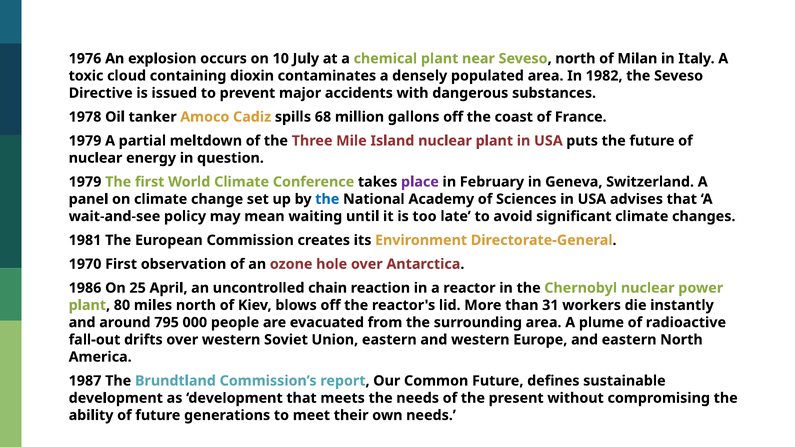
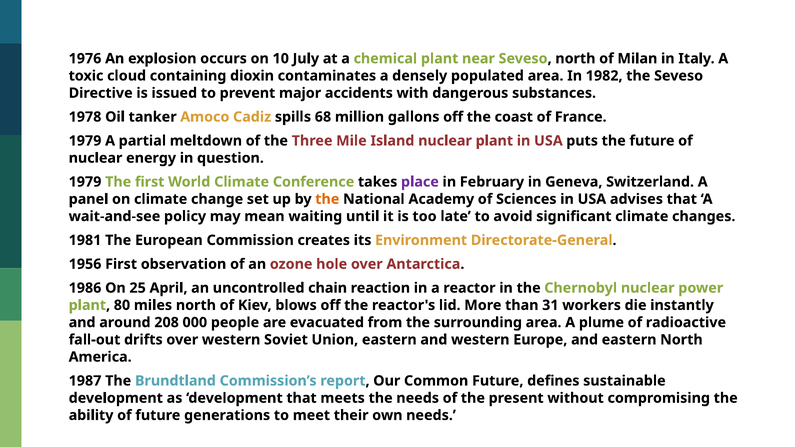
the colour: blue -> orange (327, 199)
1970: 1970 -> 1956 (85, 264)
795: 795 -> 208 (167, 323)
